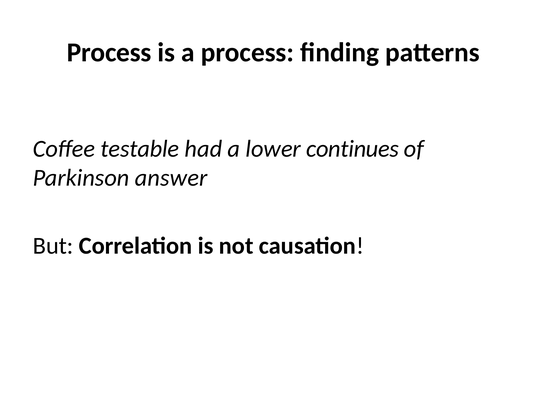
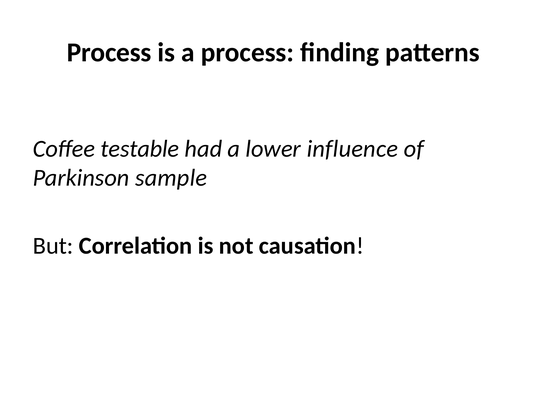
continues: continues -> influence (352, 149)
answer: answer -> sample (171, 178)
